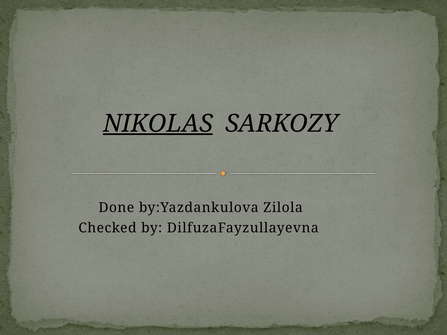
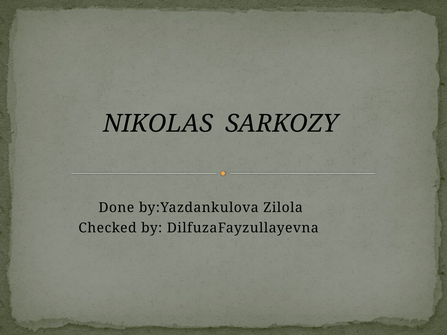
NIKOLAS underline: present -> none (158, 124)
